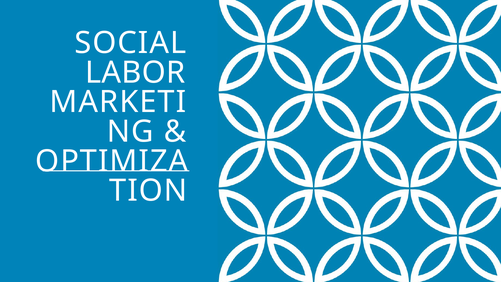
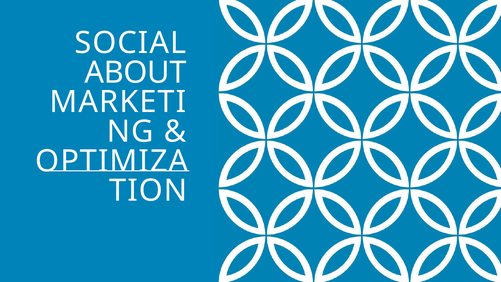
LABOR: LABOR -> ABOUT (136, 72)
